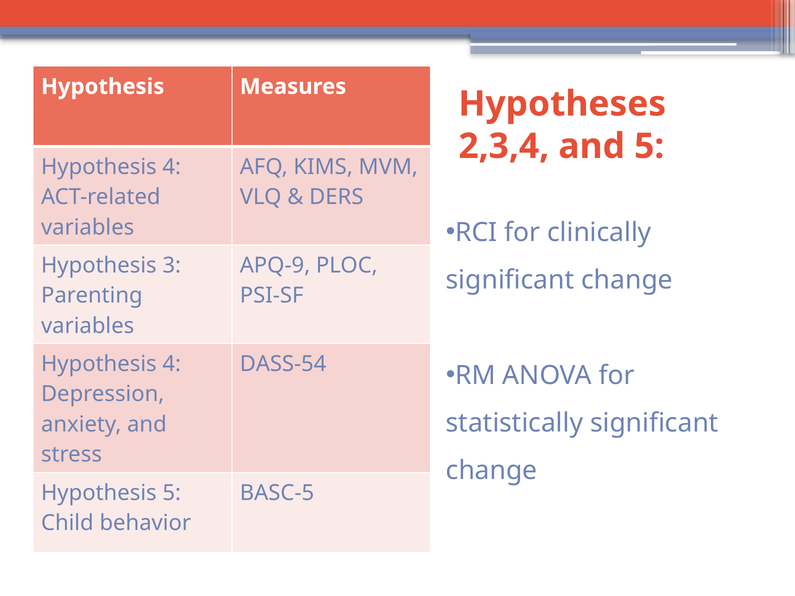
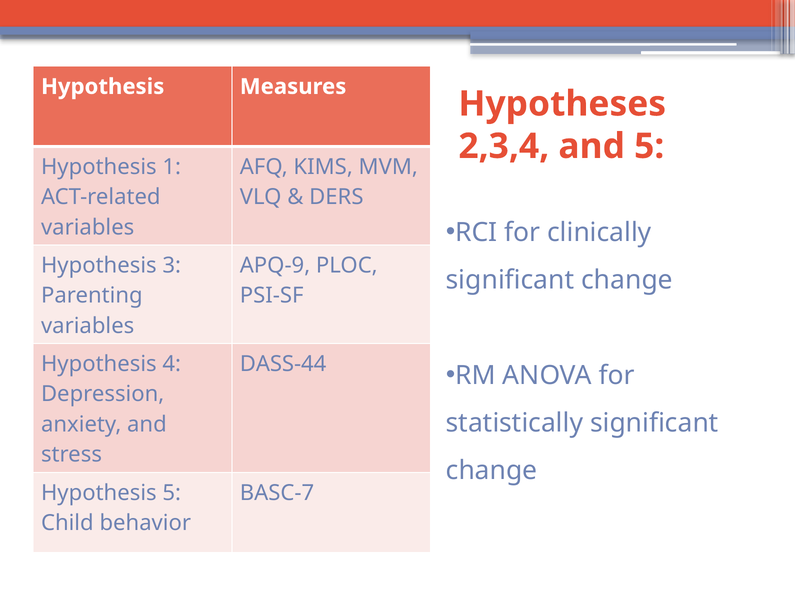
4: 4 -> 1 (172, 167)
DASS-54: DASS-54 -> DASS-44 (283, 364)
BASC-5: BASC-5 -> BASC-7 (277, 493)
